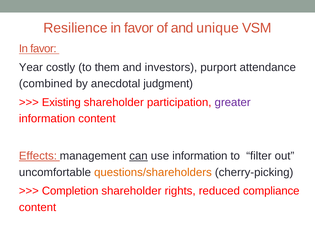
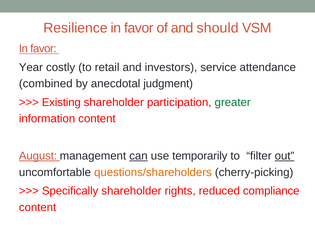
unique: unique -> should (218, 28)
them: them -> retail (107, 67)
purport: purport -> service (218, 67)
greater colour: purple -> green (233, 102)
Effects: Effects -> August (38, 156)
use information: information -> temporarily (200, 156)
out underline: none -> present (285, 156)
Completion: Completion -> Specifically (70, 191)
